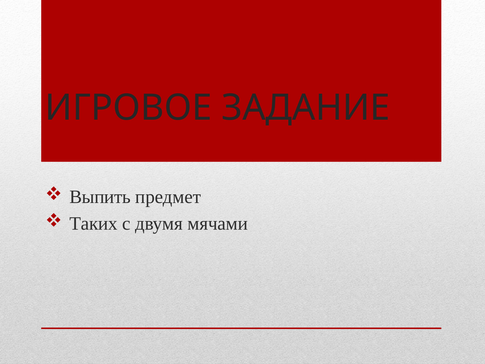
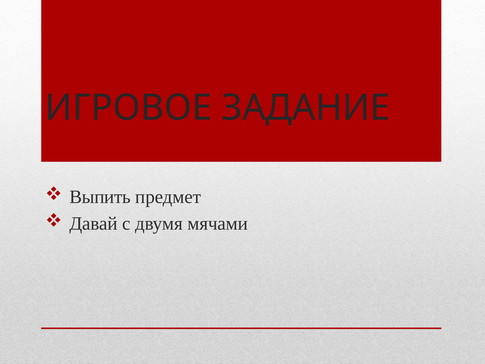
Таких: Таких -> Давай (94, 223)
